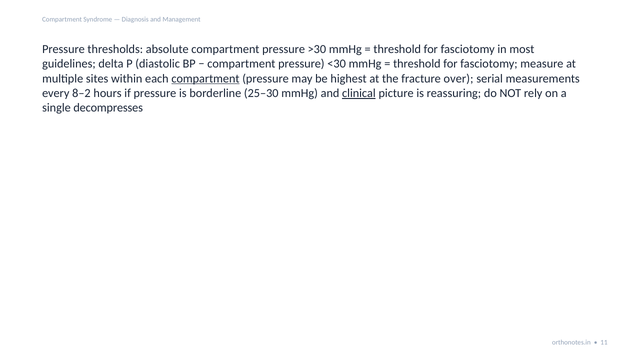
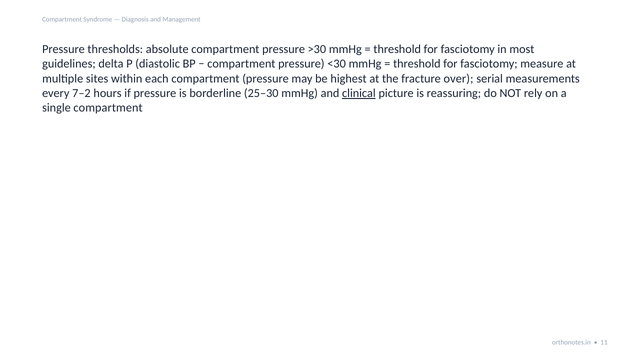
compartment underline: present -> none (205, 78)
8–2: 8–2 -> 7–2 (81, 93)
single decompresses: decompresses -> compartment (108, 108)
